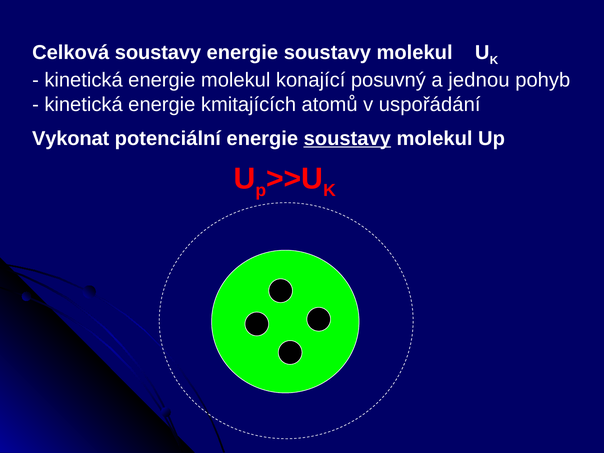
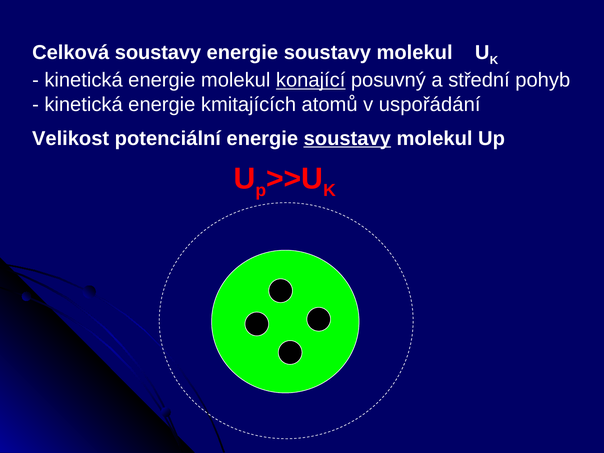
konající underline: none -> present (311, 80)
jednou: jednou -> střední (479, 80)
Vykonat: Vykonat -> Velikost (71, 138)
